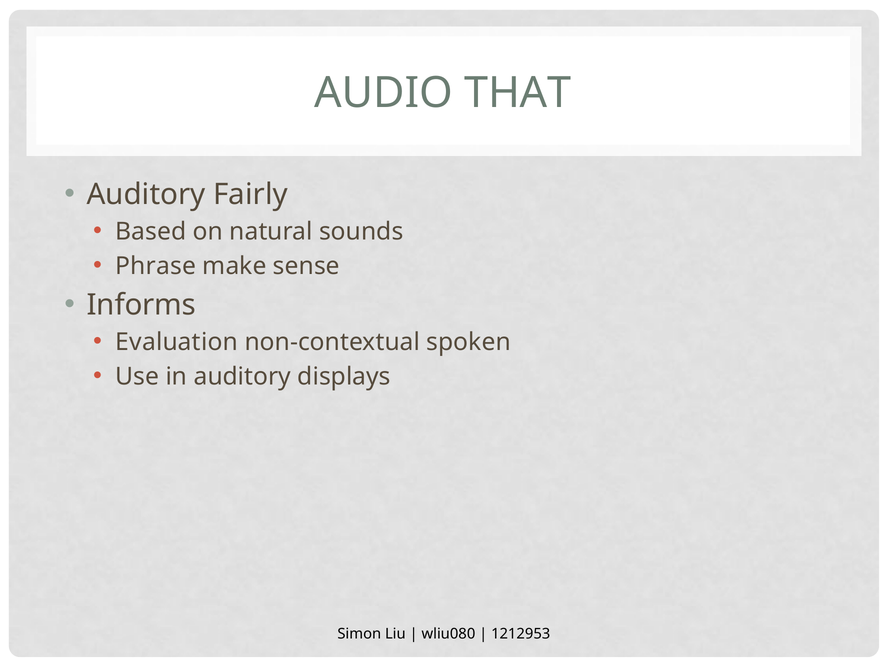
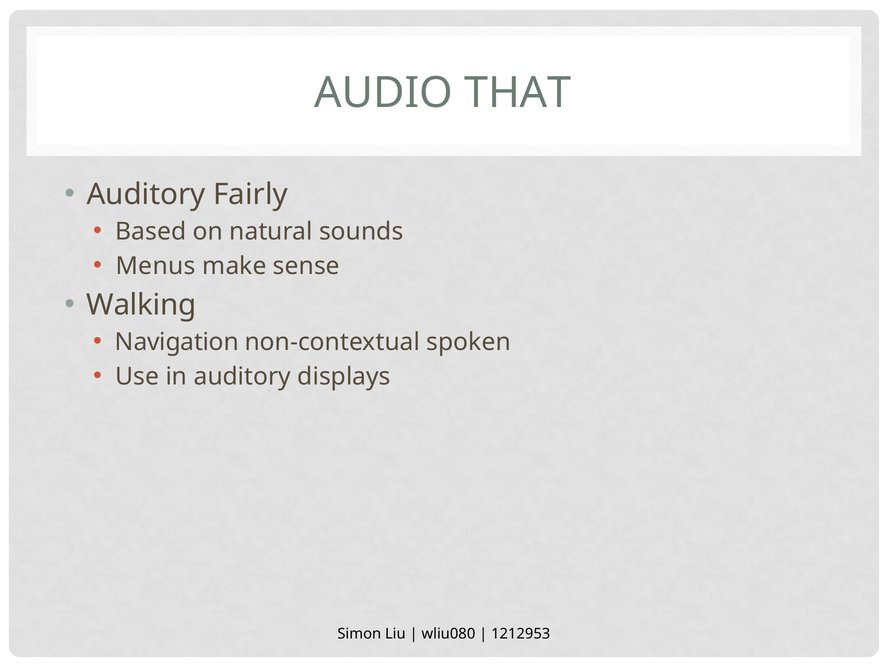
Phrase: Phrase -> Menus (156, 266)
Informs: Informs -> Walking (141, 305)
Evaluation: Evaluation -> Navigation (177, 342)
